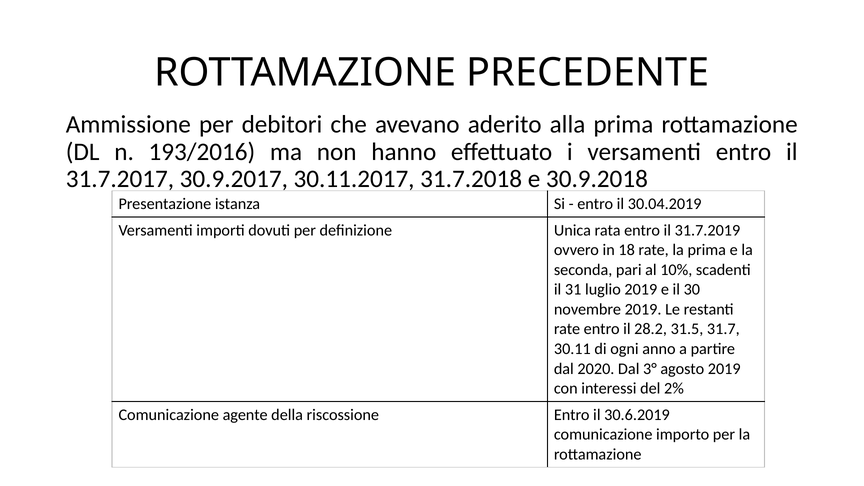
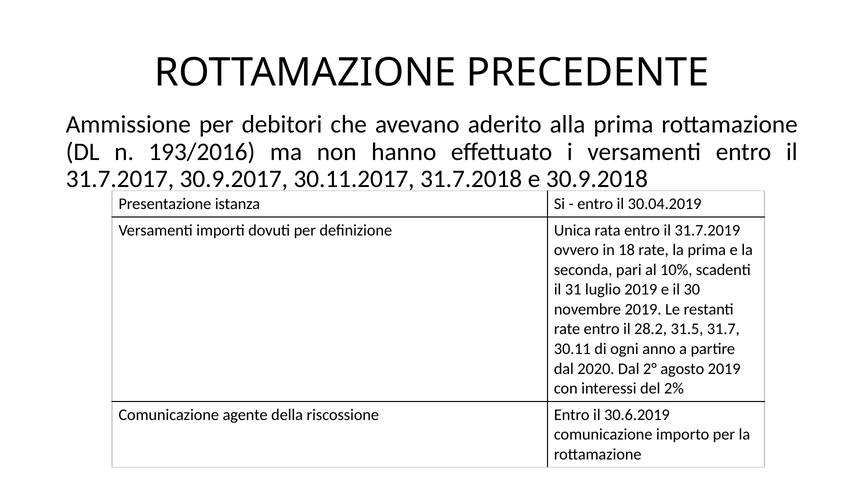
3°: 3° -> 2° (650, 369)
